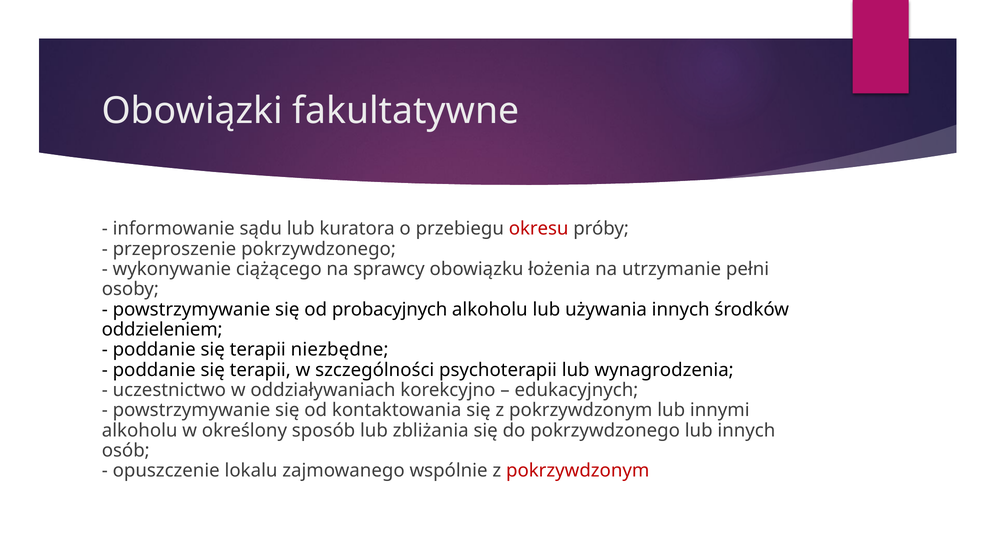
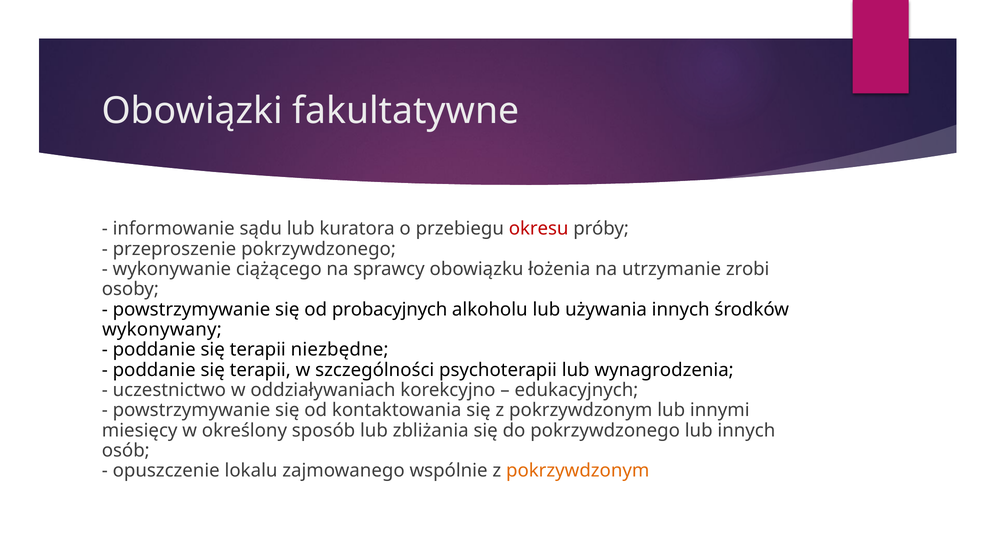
pełni: pełni -> zrobi (748, 269)
oddzieleniem: oddzieleniem -> wykonywany (162, 330)
alkoholu: alkoholu -> miesięcy (140, 431)
pokrzywdzonym colour: red -> orange (578, 471)
